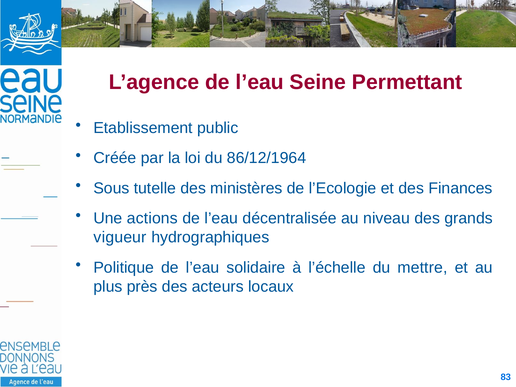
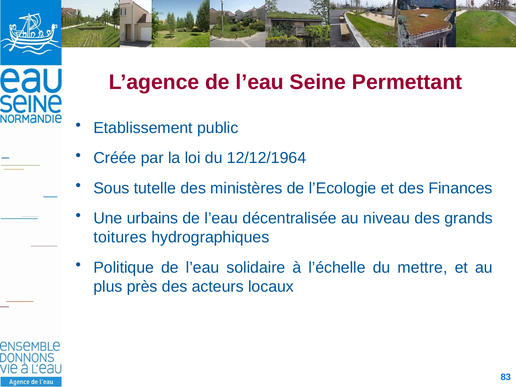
86/12/1964: 86/12/1964 -> 12/12/1964 (267, 158)
actions: actions -> urbains (152, 218)
vigueur: vigueur -> toitures (120, 237)
